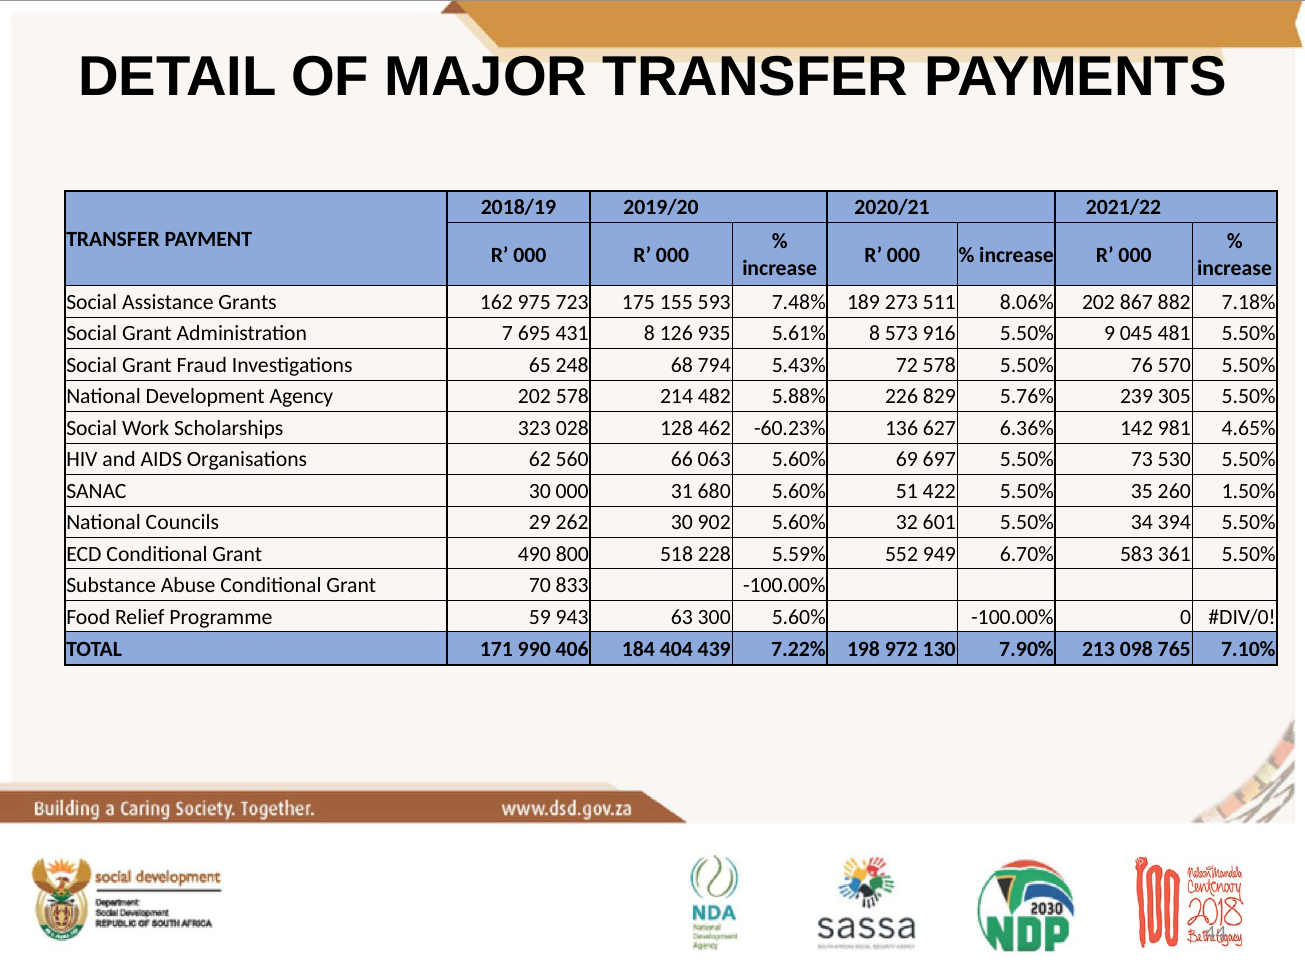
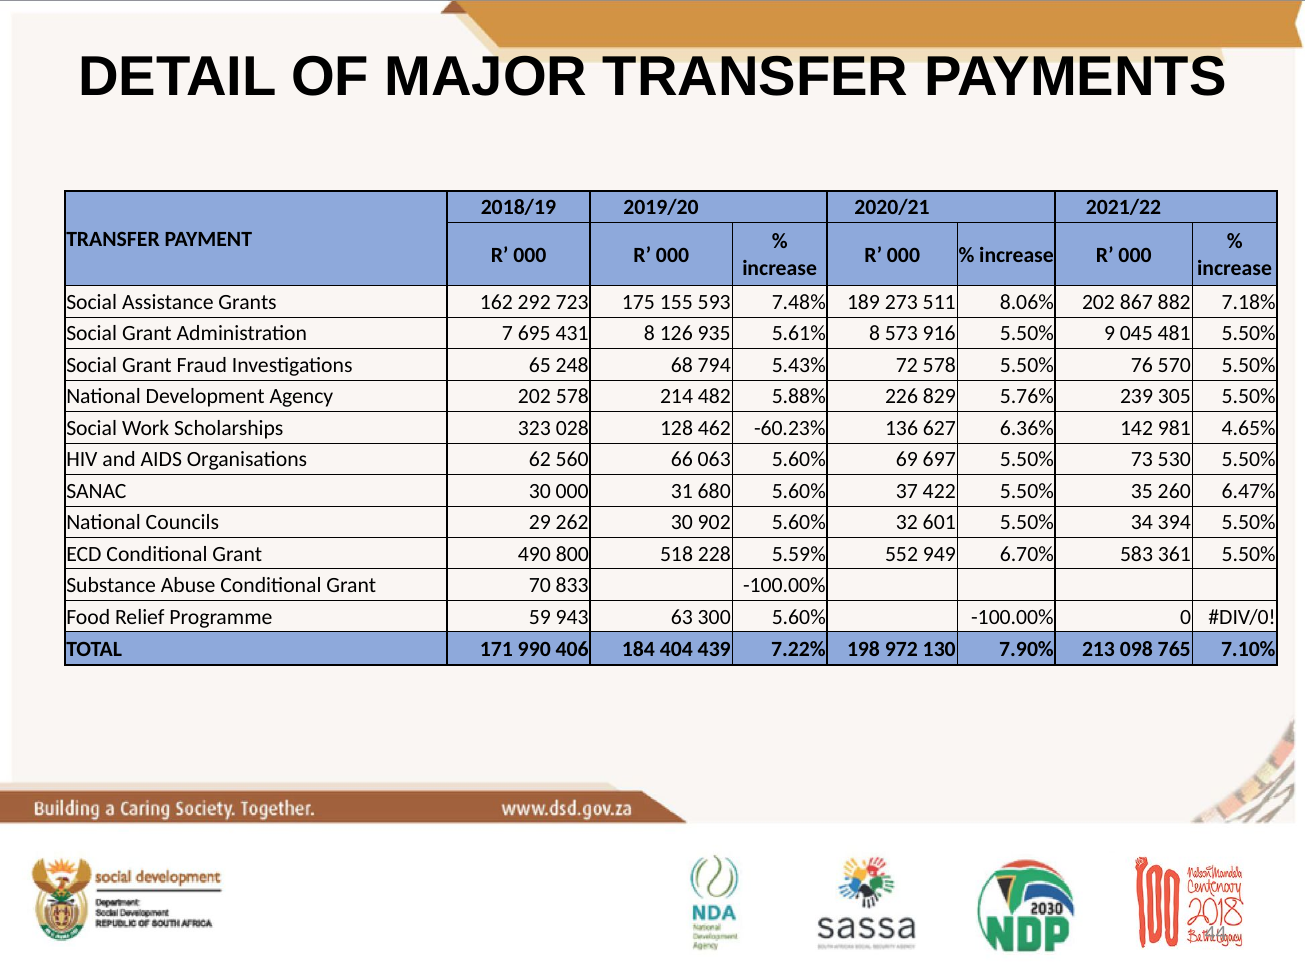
975: 975 -> 292 (534, 302)
51: 51 -> 37 (907, 491)
1.50%: 1.50% -> 6.47% (1249, 491)
